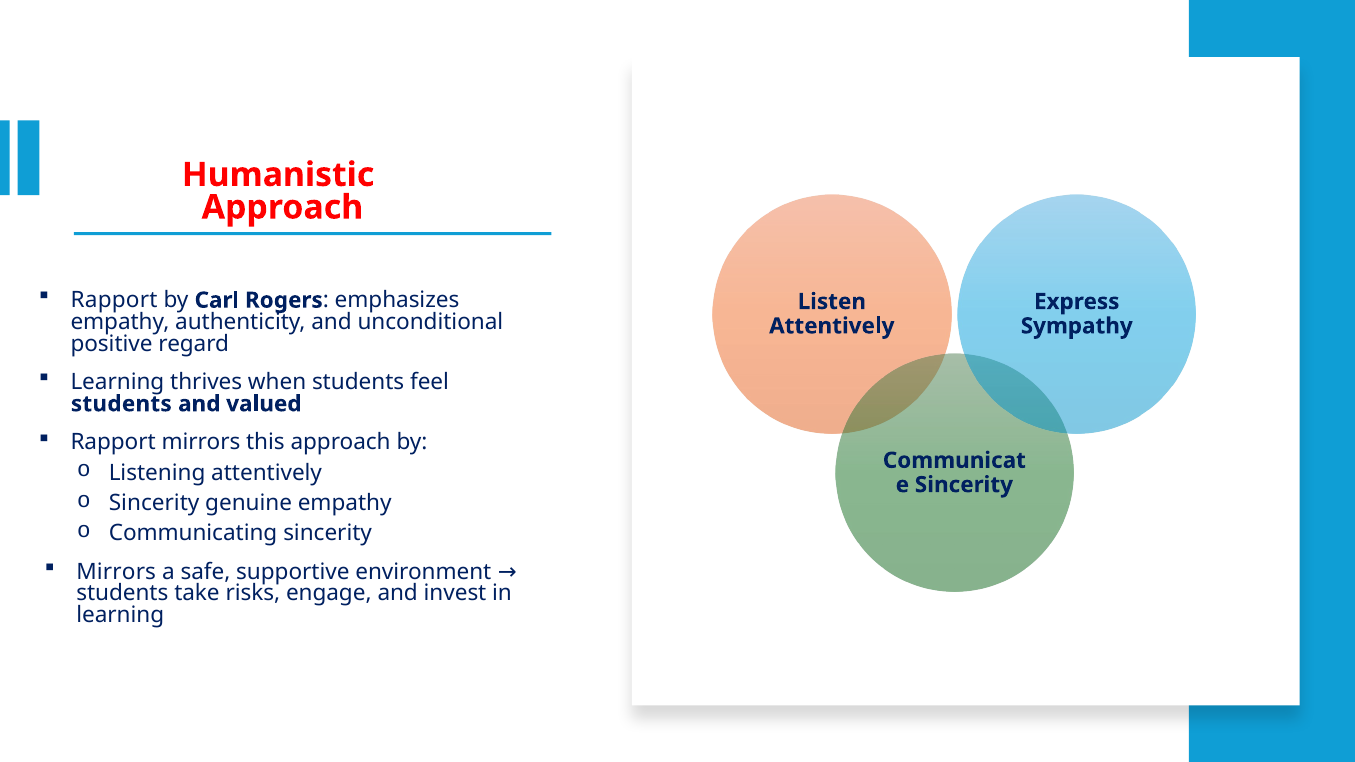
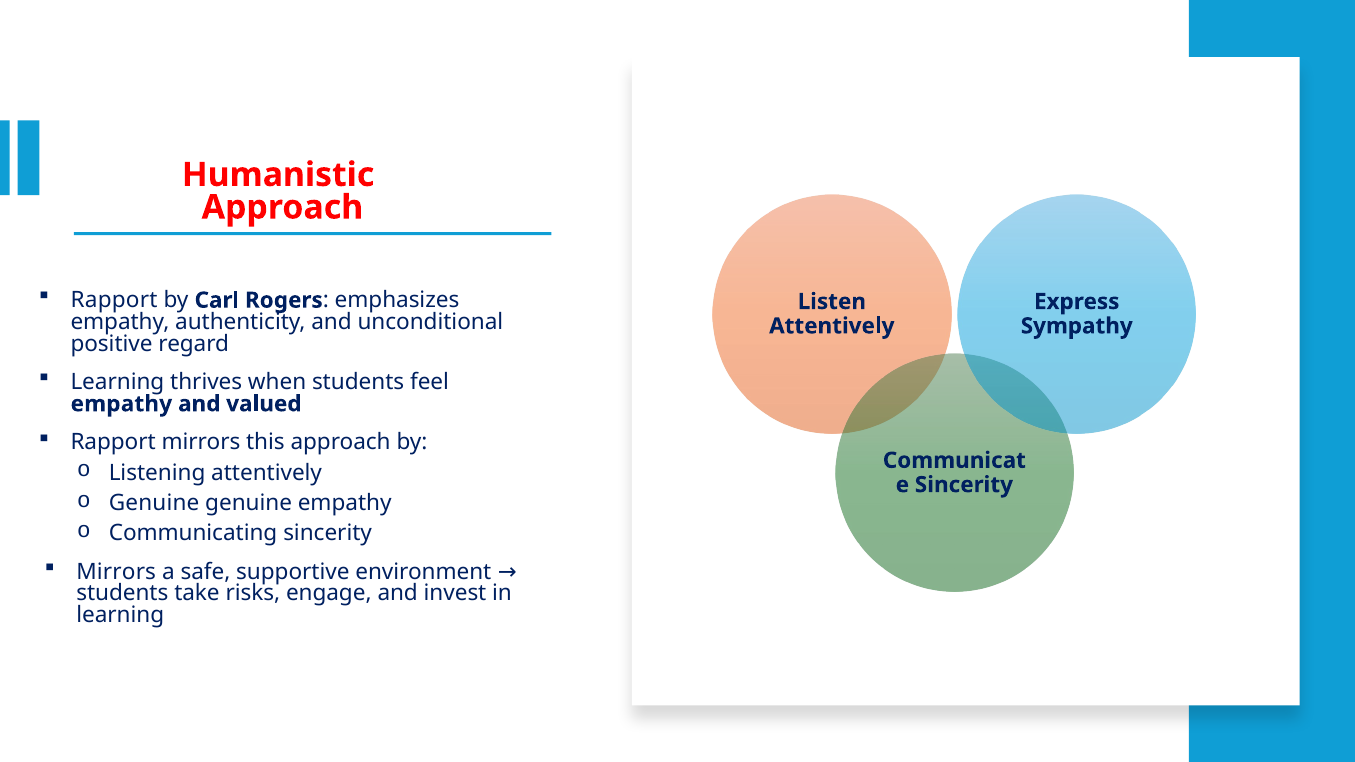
students: students -> empathy (121, 404)
Sincerity: Sincerity -> Genuine (154, 503)
